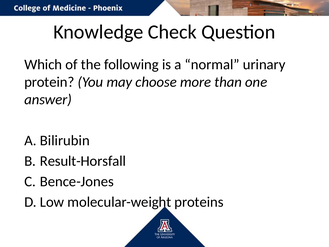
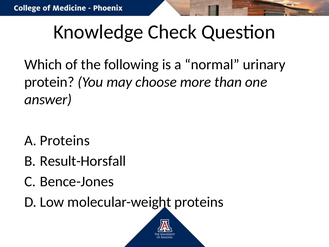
A Bilirubin: Bilirubin -> Proteins (65, 140)
